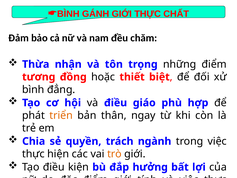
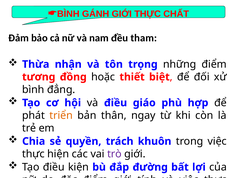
chăm: chăm -> tham (144, 38)
ngành: ngành -> khuôn (155, 141)
trò colour: orange -> purple (114, 154)
hưởng: hưởng -> đường (150, 167)
